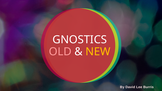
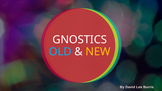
OLD colour: pink -> light blue (60, 52)
